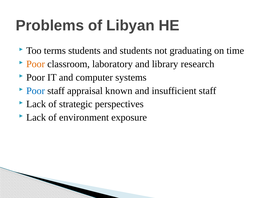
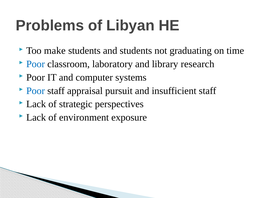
terms: terms -> make (55, 51)
Poor colour: orange -> blue (36, 64)
known: known -> pursuit (119, 90)
